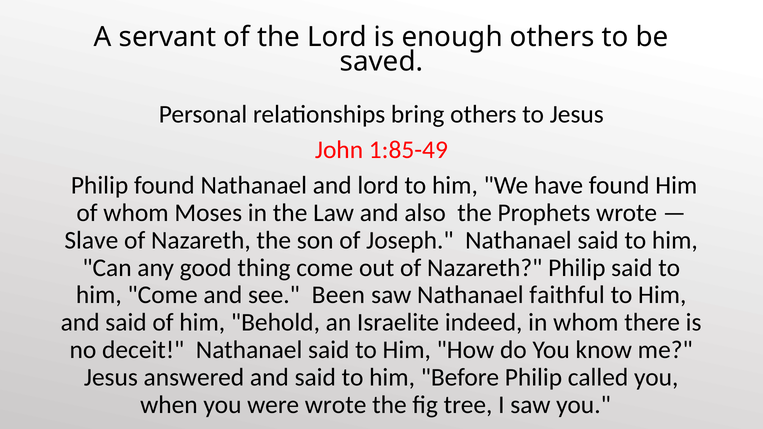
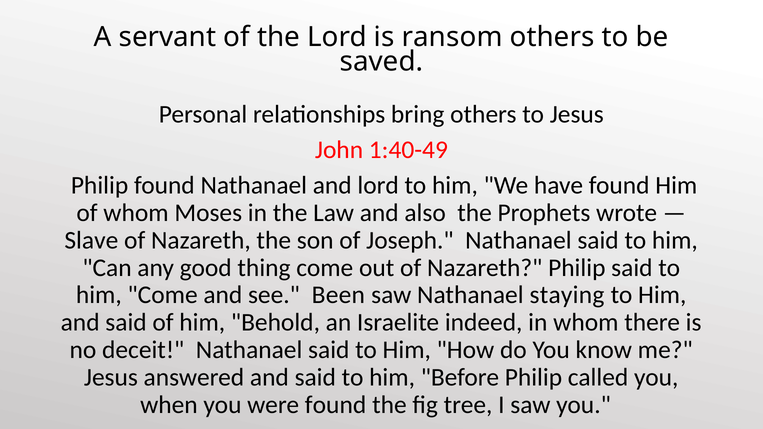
enough: enough -> ransom (452, 37)
1:85-49: 1:85-49 -> 1:40-49 (408, 150)
faithful: faithful -> staying (567, 295)
were wrote: wrote -> found (336, 405)
